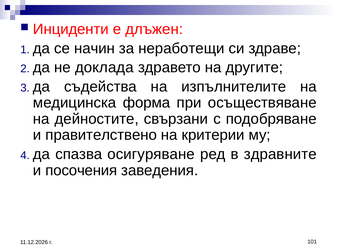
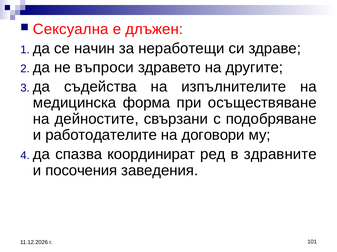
Инциденти: Инциденти -> Сексуална (71, 29)
доклада: доклада -> въпроси (104, 68)
правителствено: правителствено -> работодателите (101, 135)
критерии: критерии -> договори (213, 135)
осигуряване: осигуряване -> координират (151, 155)
